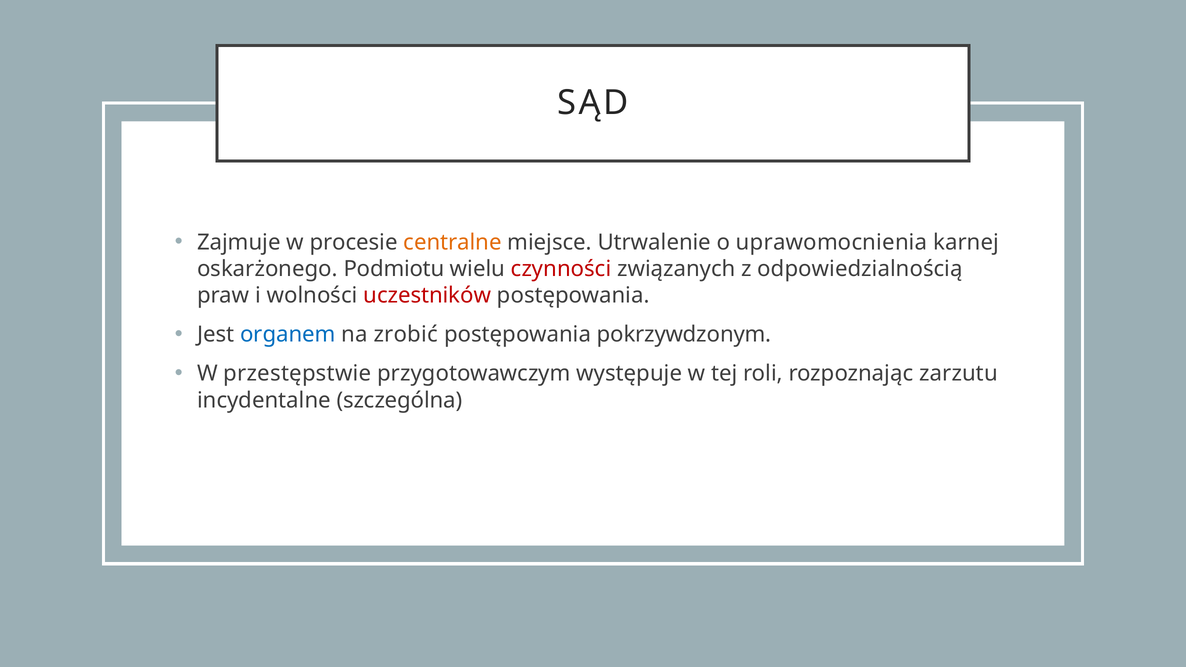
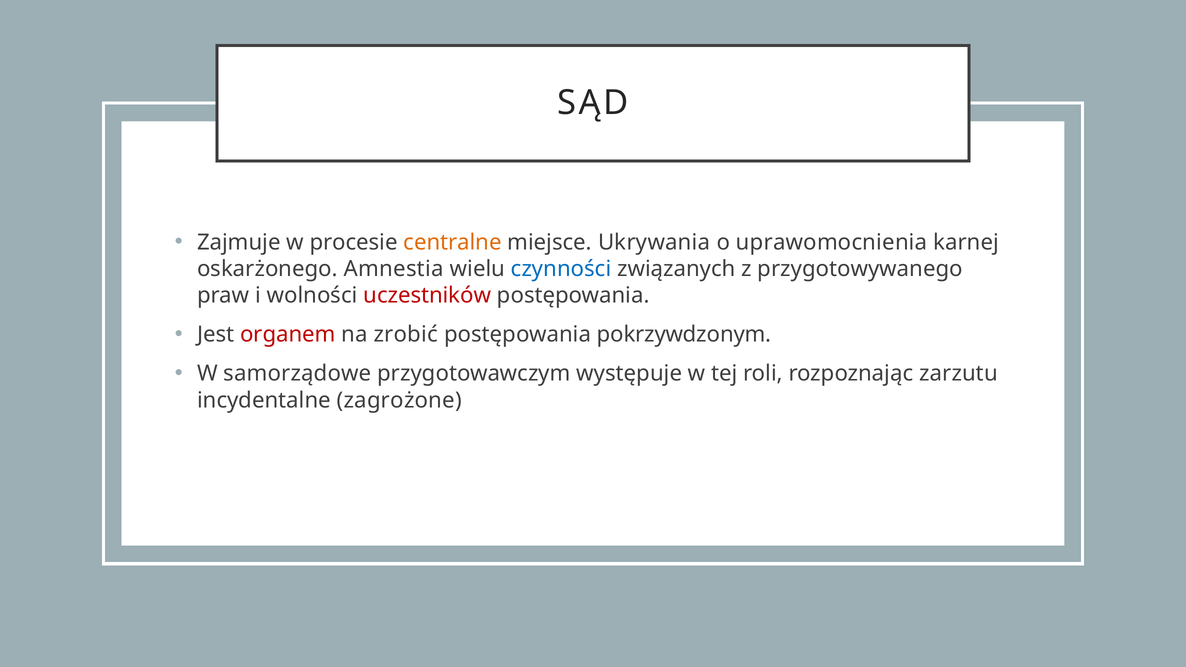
Utrwalenie: Utrwalenie -> Ukrywania (654, 242)
Podmiotu: Podmiotu -> Amnestia (394, 269)
czynności colour: red -> blue (561, 269)
odpowiedzialnością: odpowiedzialnością -> przygotowywanego (860, 269)
organem colour: blue -> red (288, 335)
przestępstwie: przestępstwie -> samorządowe (297, 374)
szczególna: szczególna -> zagrożone (399, 400)
